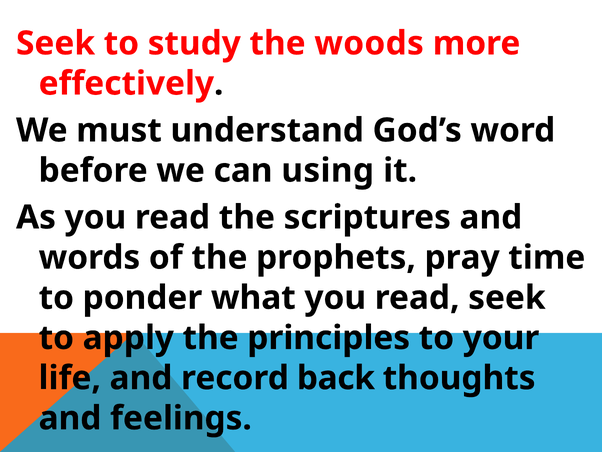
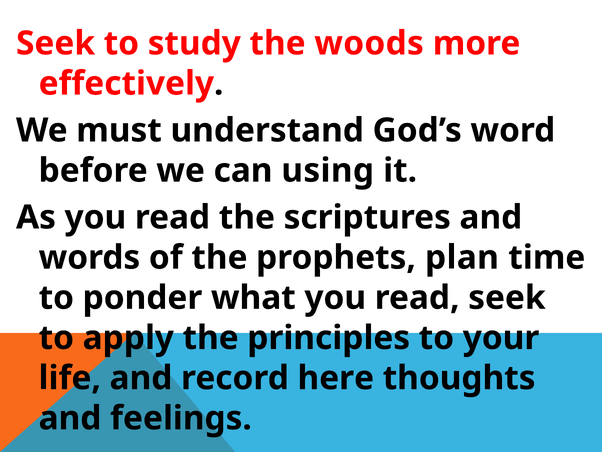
pray: pray -> plan (462, 257)
back: back -> here (336, 378)
